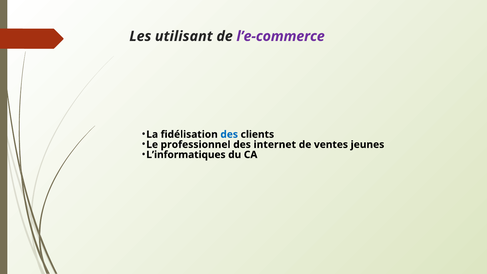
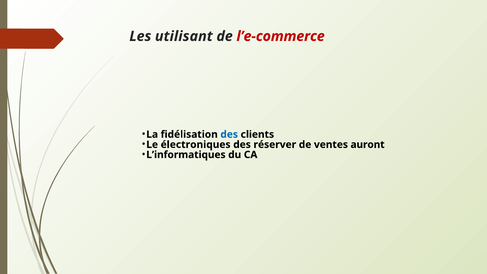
l’e-commerce colour: purple -> red (281, 36)
professionnel: professionnel -> électroniques (196, 145)
internet: internet -> réserver (275, 145)
jeunes: jeunes -> auront (368, 145)
